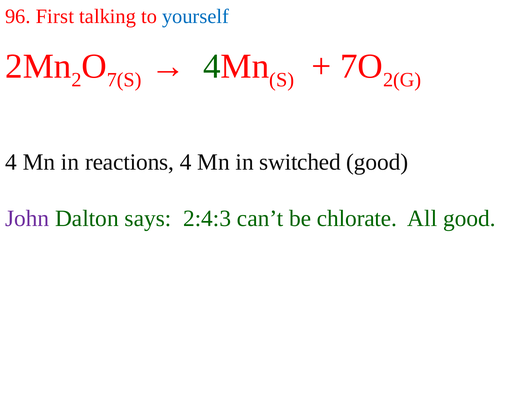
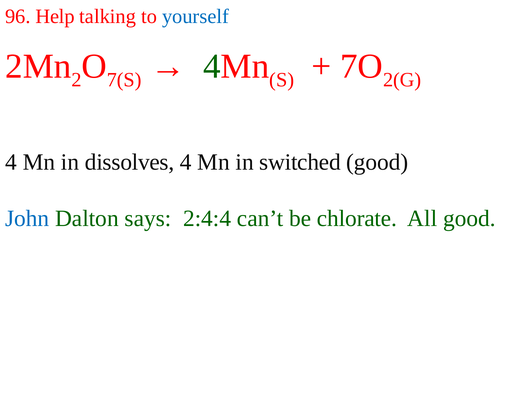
First: First -> Help (55, 16)
reactions: reactions -> dissolves (130, 162)
John colour: purple -> blue (27, 219)
2:4:3: 2:4:3 -> 2:4:4 (207, 219)
